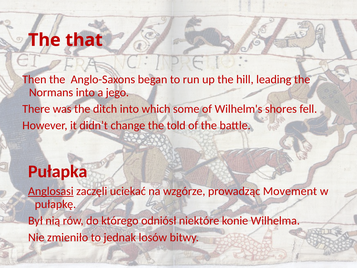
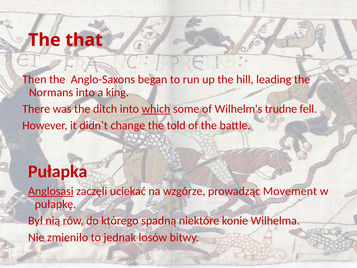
jego: jego -> king (117, 92)
which underline: none -> present (156, 109)
shores: shores -> trudne (281, 109)
odniósł: odniósł -> spadną (159, 221)
